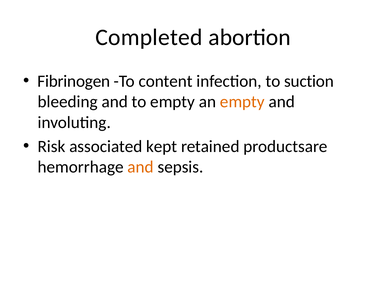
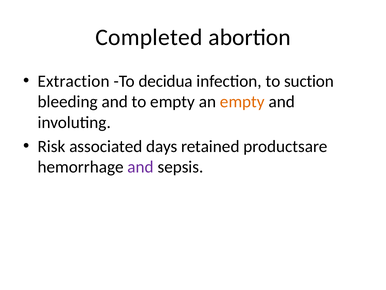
Fibrinogen: Fibrinogen -> Extraction (74, 81)
content: content -> decidua (166, 81)
kept: kept -> days (162, 146)
and colour: orange -> purple (141, 167)
